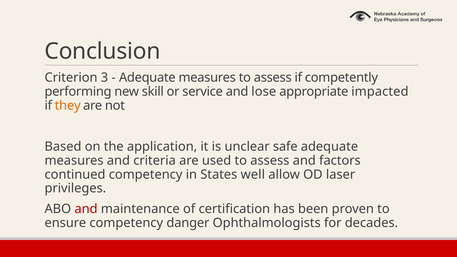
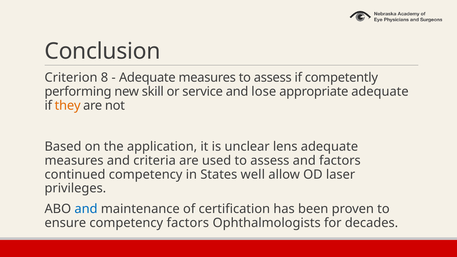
3: 3 -> 8 (104, 78)
appropriate impacted: impacted -> adequate (380, 92)
safe: safe -> lens (285, 147)
and colour: red -> blue (86, 209)
competency danger: danger -> factors (188, 223)
